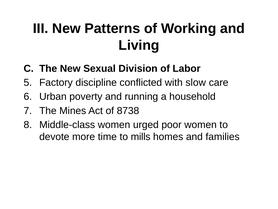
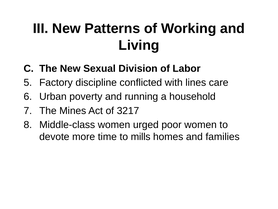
slow: slow -> lines (196, 82)
8738: 8738 -> 3217 (128, 110)
